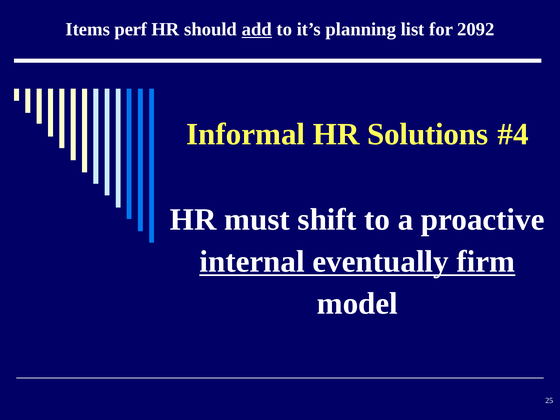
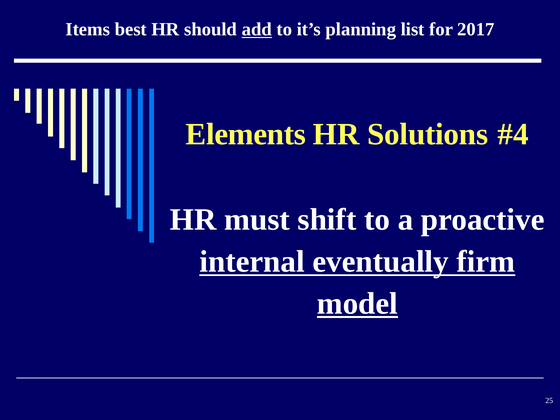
perf: perf -> best (131, 29)
2092: 2092 -> 2017 (476, 29)
Informal: Informal -> Elements (246, 134)
model underline: none -> present (357, 304)
